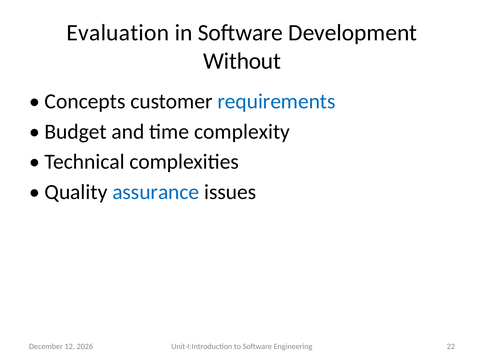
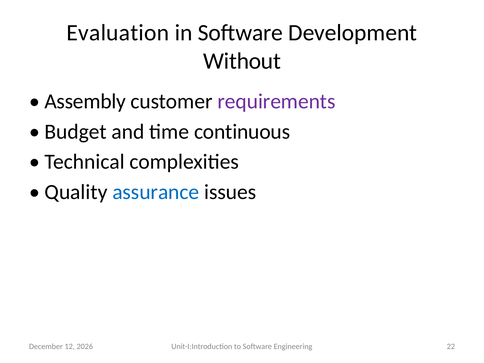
Concepts: Concepts -> Assembly (85, 102)
requirements colour: blue -> purple (277, 102)
complexity: complexity -> continuous (242, 132)
